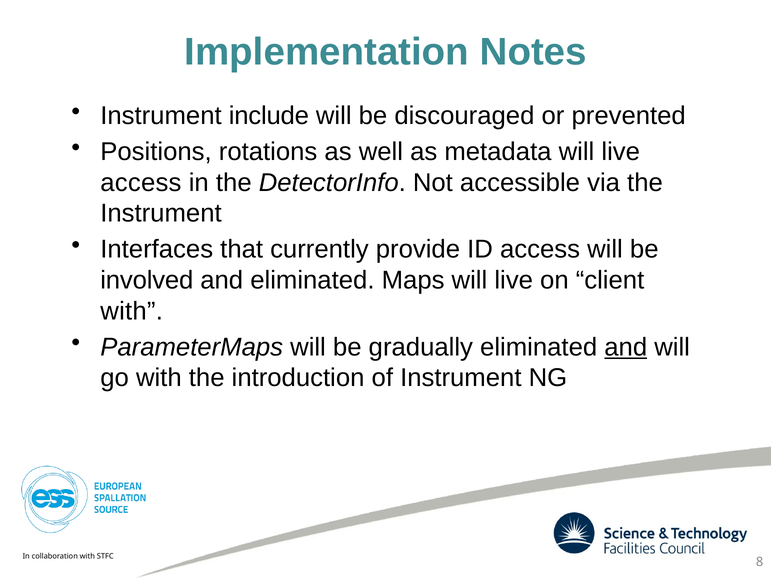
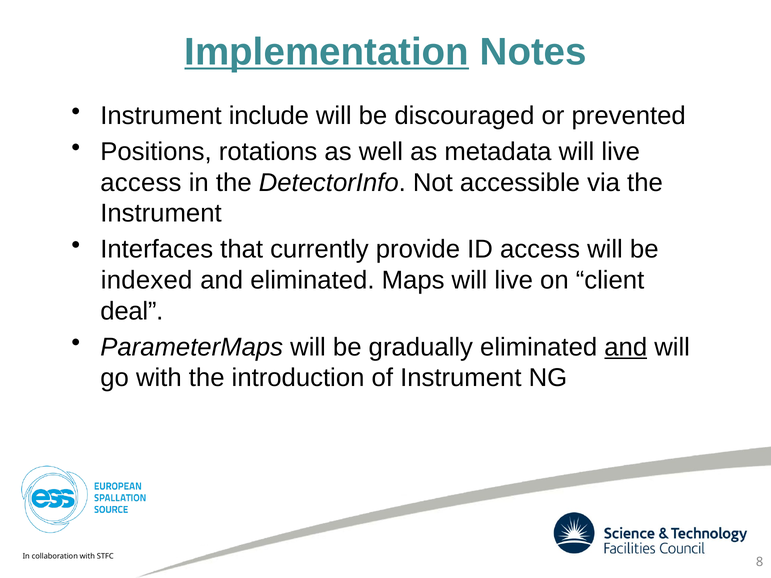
Implementation underline: none -> present (327, 52)
involved: involved -> indexed (147, 280)
with: with -> deal (132, 311)
